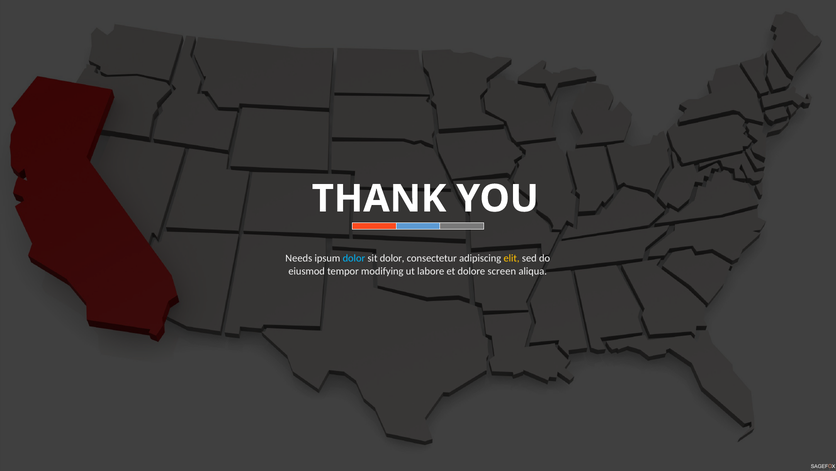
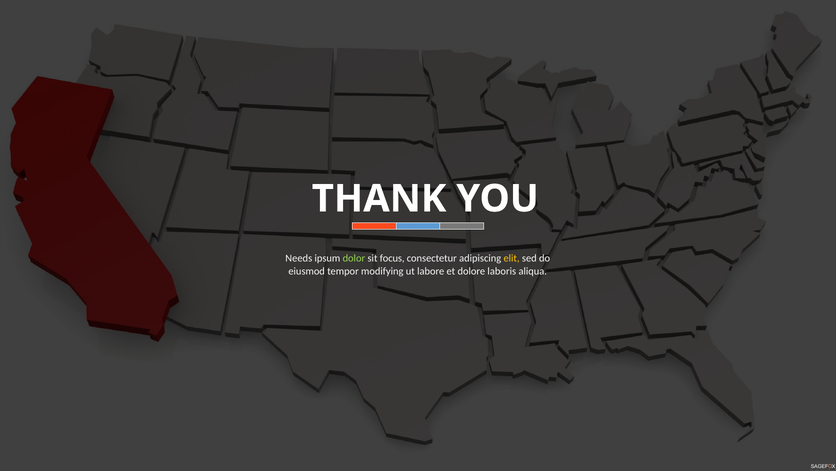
dolor colour: light blue -> light green (354, 258)
sit dolor: dolor -> focus (392, 258)
screen: screen -> laboris (502, 271)
